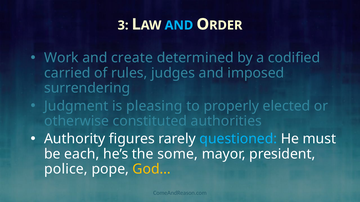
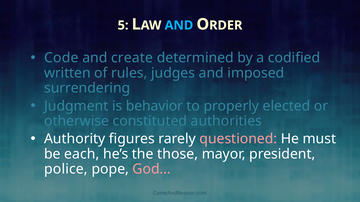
3: 3 -> 5 (123, 25)
Work: Work -> Code (61, 58)
carried: carried -> written (67, 73)
pleasing: pleasing -> behavior (154, 106)
questioned colour: light blue -> pink (238, 139)
some: some -> those (178, 154)
God… colour: yellow -> pink (152, 169)
